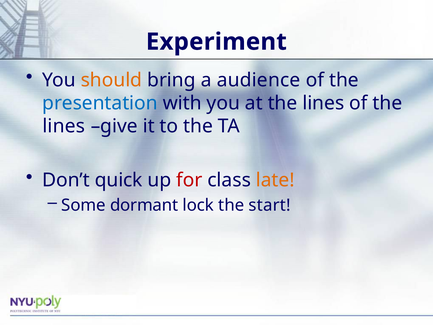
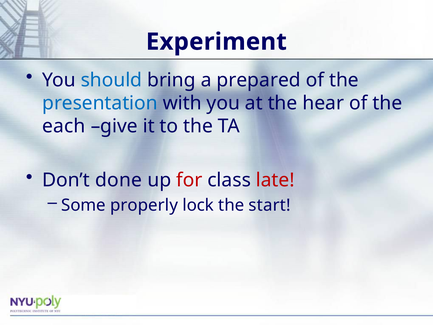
should colour: orange -> blue (111, 80)
audience: audience -> prepared (259, 80)
at the lines: lines -> hear (323, 103)
lines: lines -> each (64, 126)
quick: quick -> done (119, 180)
late colour: orange -> red (275, 180)
dormant: dormant -> properly (144, 205)
